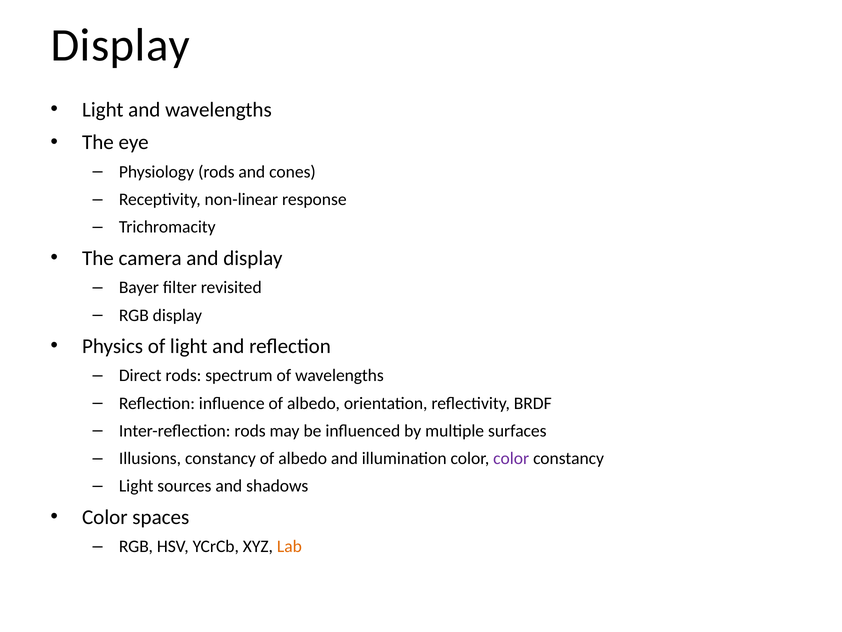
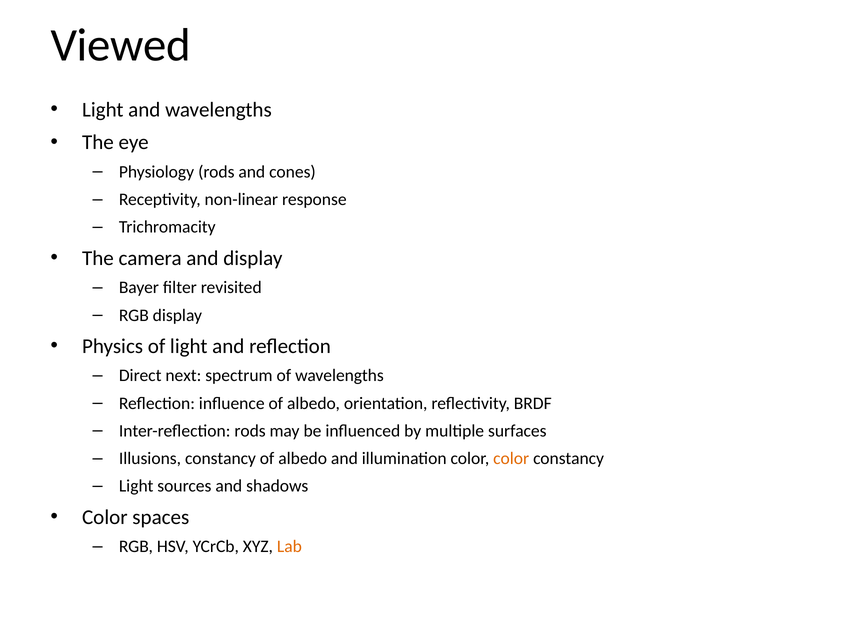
Display: Display -> Viewed (121, 45)
Direct rods: rods -> next (183, 375)
color colour: purple -> orange (511, 458)
